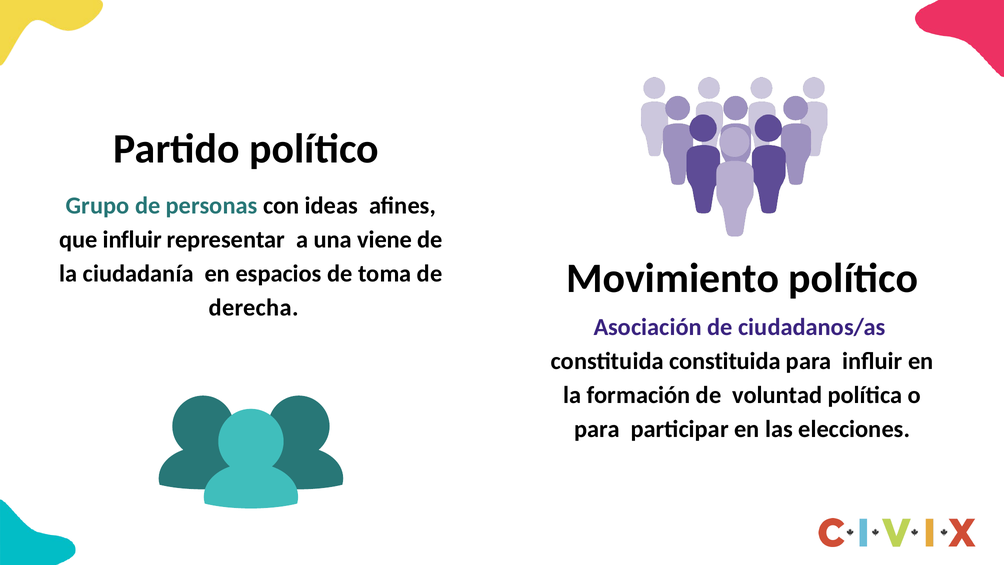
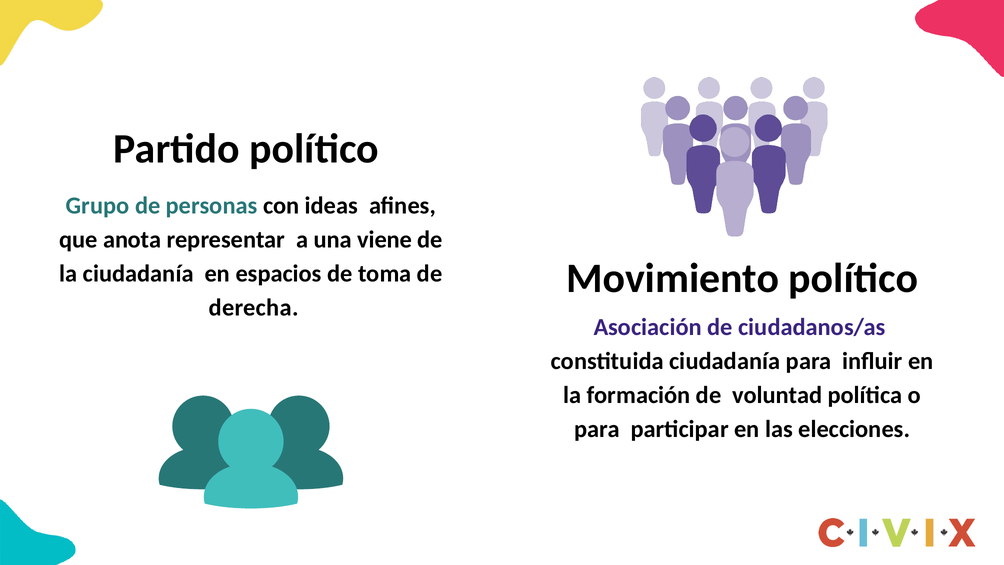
que influir: influir -> anota (132, 239)
constituida constituida: constituida -> ciudadanía (725, 361)
